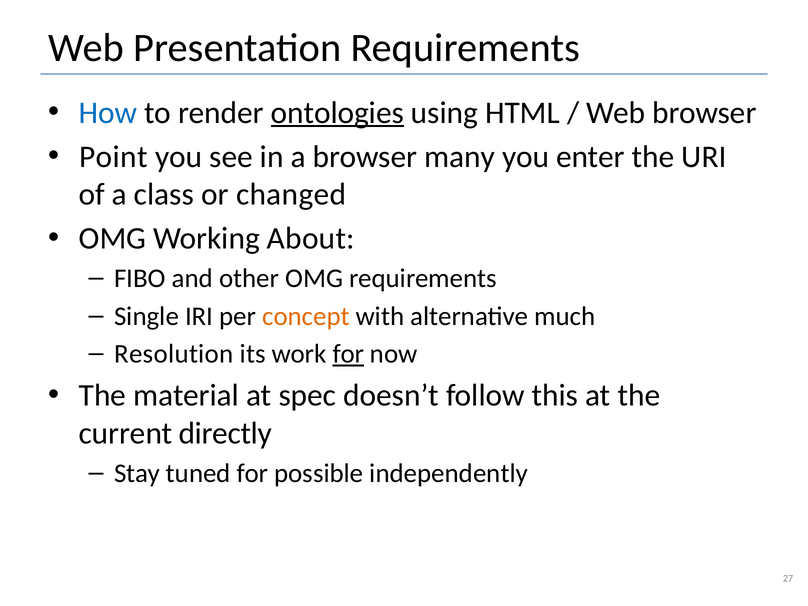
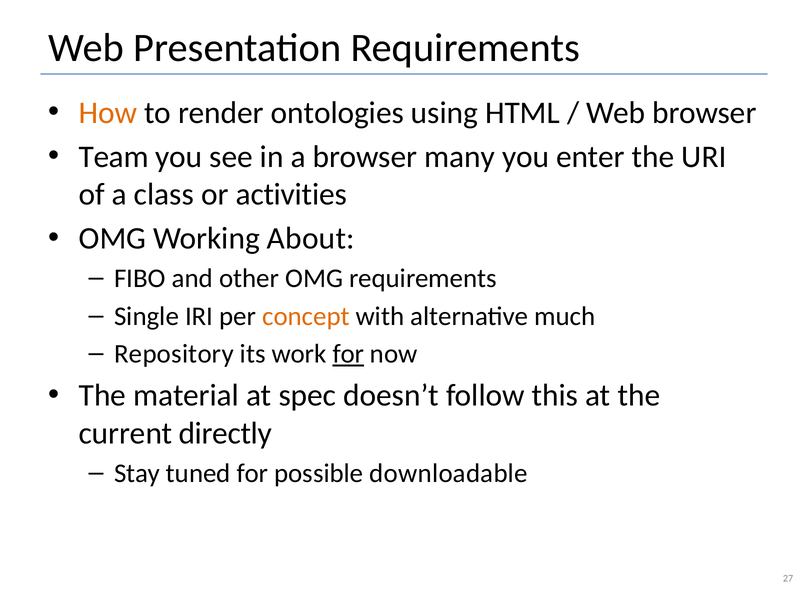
How colour: blue -> orange (108, 113)
ontologies underline: present -> none (337, 113)
Point: Point -> Team (114, 157)
changed: changed -> activities (291, 194)
Resolution: Resolution -> Repository (174, 354)
independently: independently -> downloadable (449, 473)
